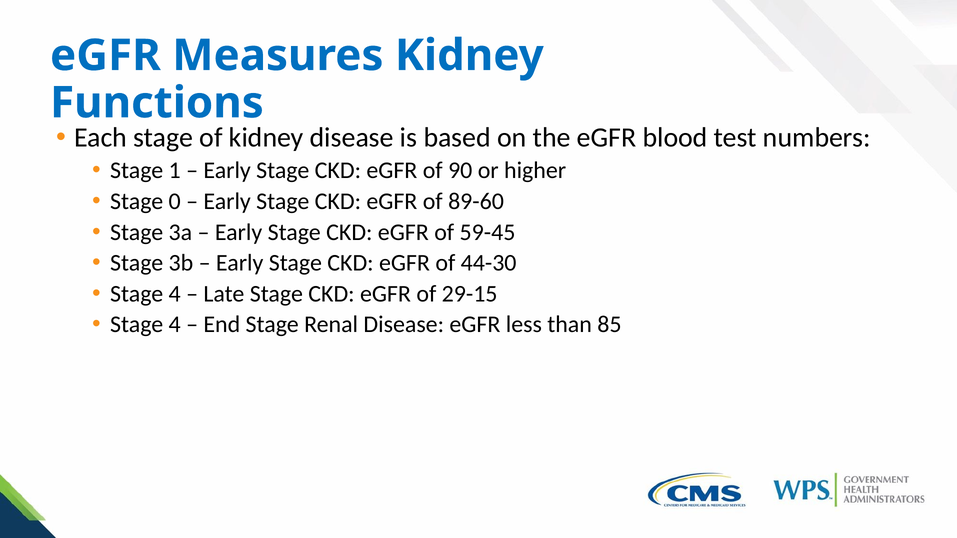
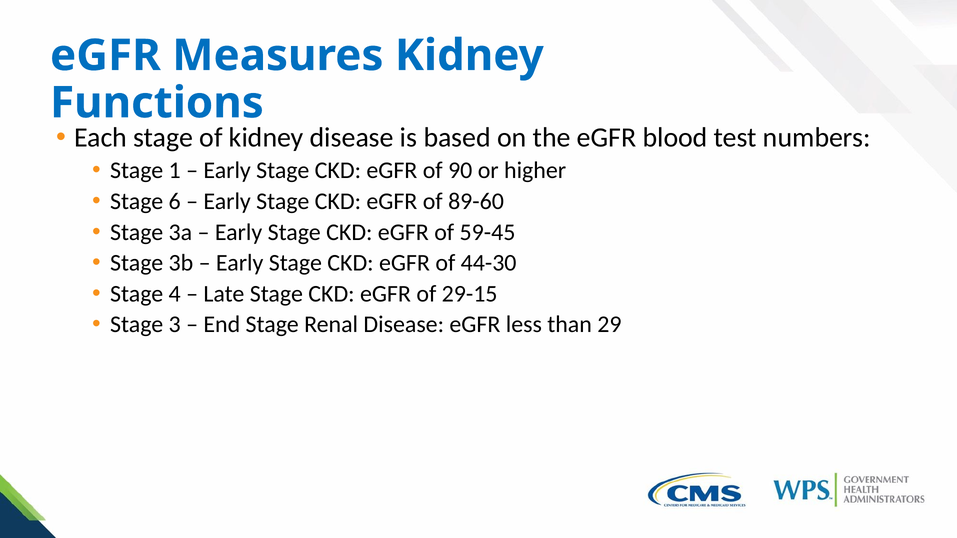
0: 0 -> 6 (175, 201)
4: 4 -> 3 (175, 325)
85: 85 -> 29 (609, 325)
